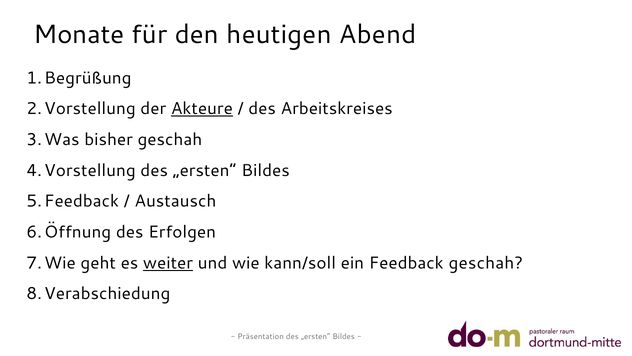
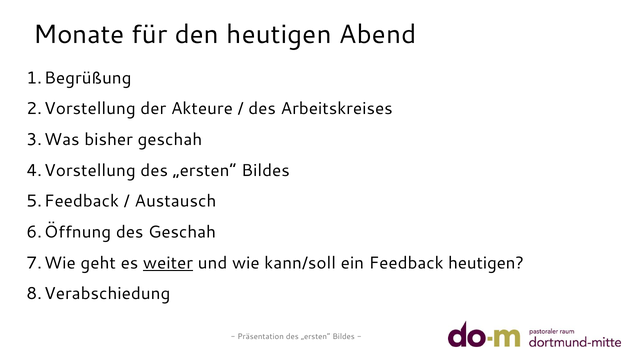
Akteure underline: present -> none (202, 109)
des Erfolgen: Erfolgen -> Geschah (182, 232)
Feedback geschah: geschah -> heutigen (486, 263)
